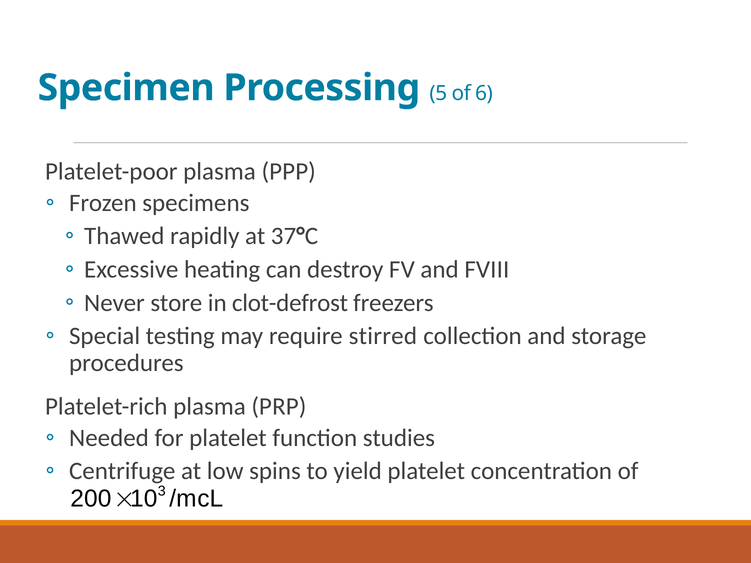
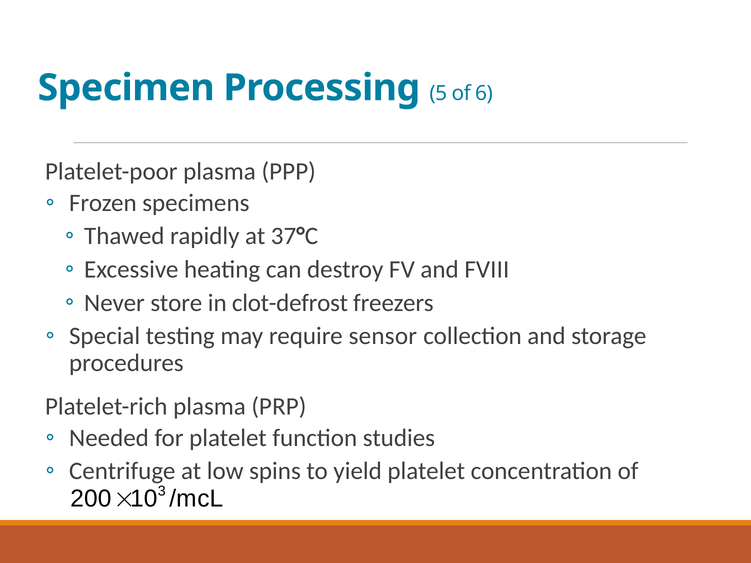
stirred: stirred -> sensor (383, 336)
